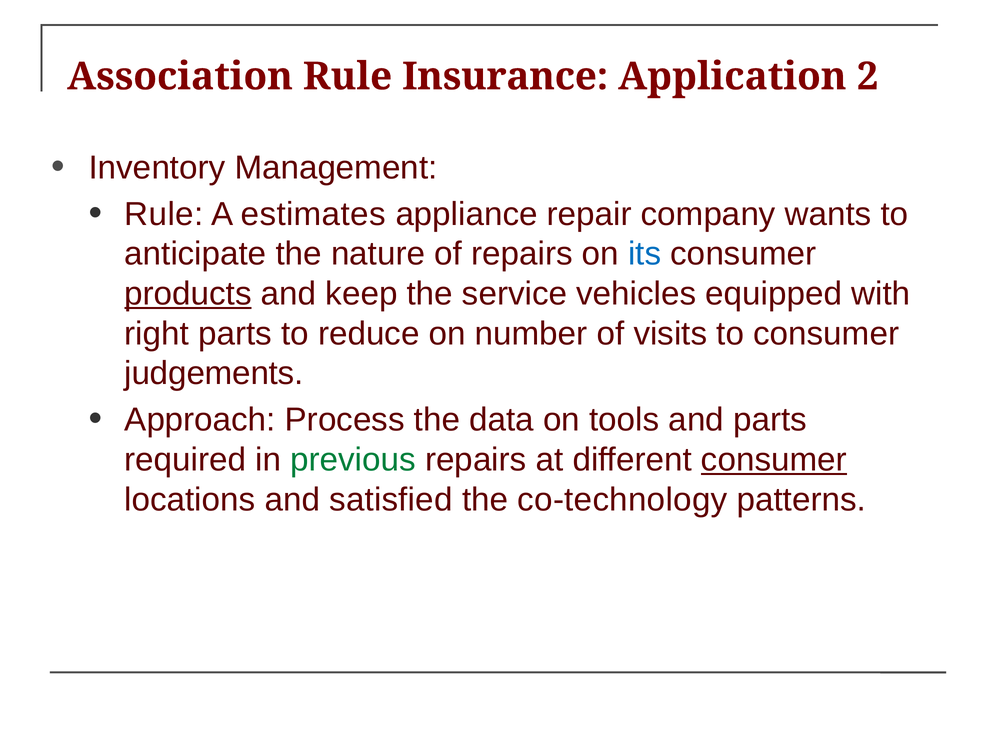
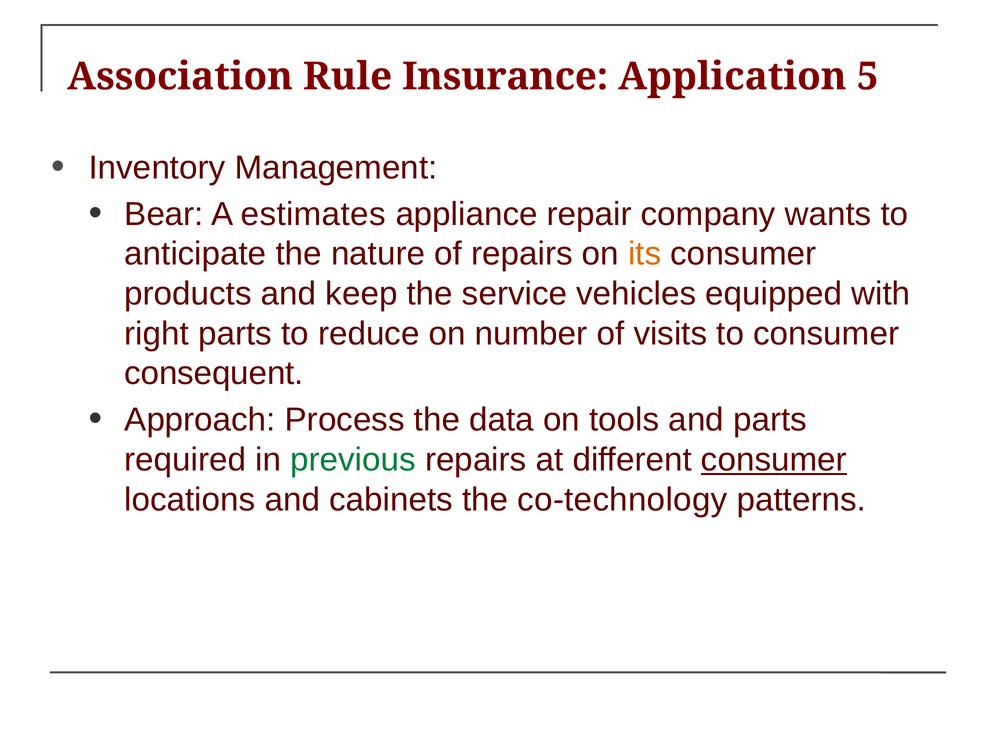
2: 2 -> 5 (868, 77)
Rule: Rule -> Bear (164, 214)
its colour: blue -> orange (645, 254)
products underline: present -> none (188, 294)
judgements: judgements -> consequent (214, 373)
satisfied: satisfied -> cabinets (391, 500)
